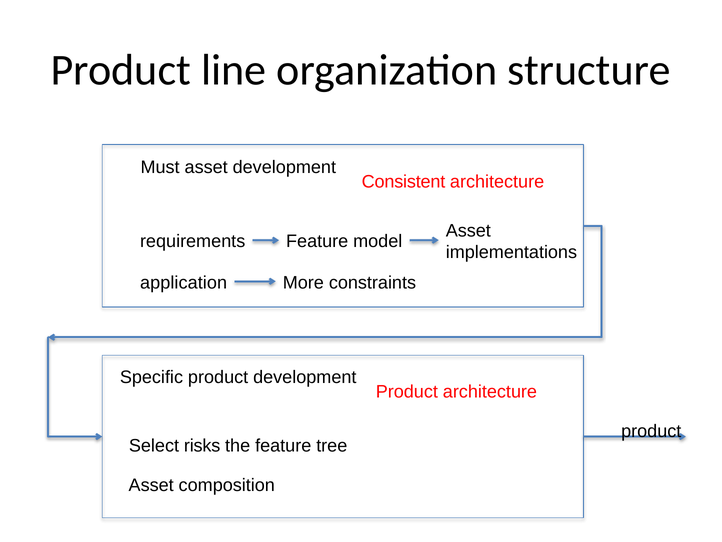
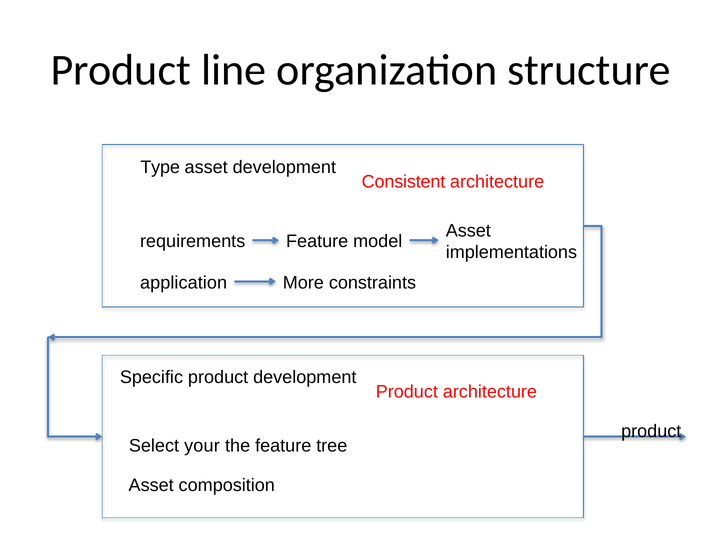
Must: Must -> Type (160, 167)
risks: risks -> your (202, 445)
